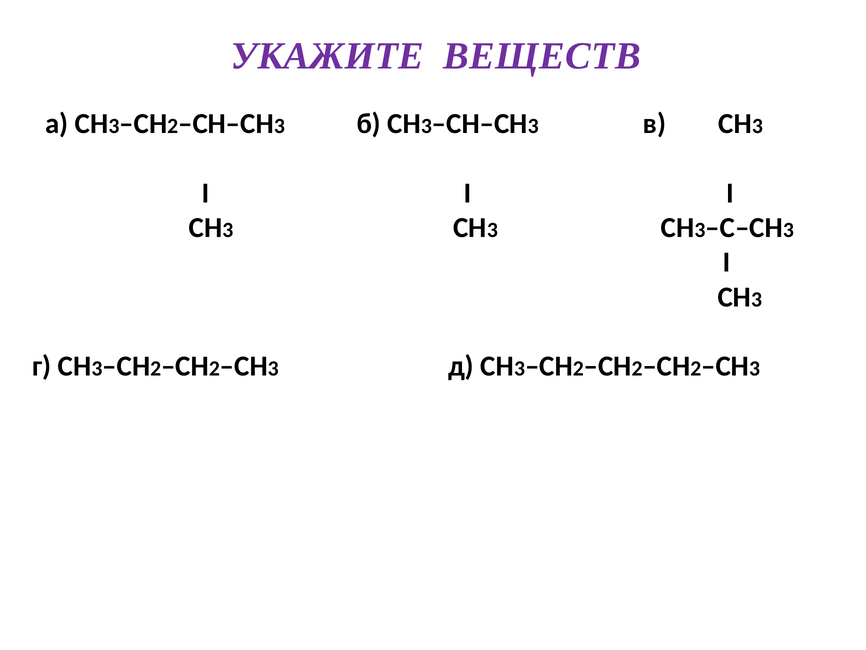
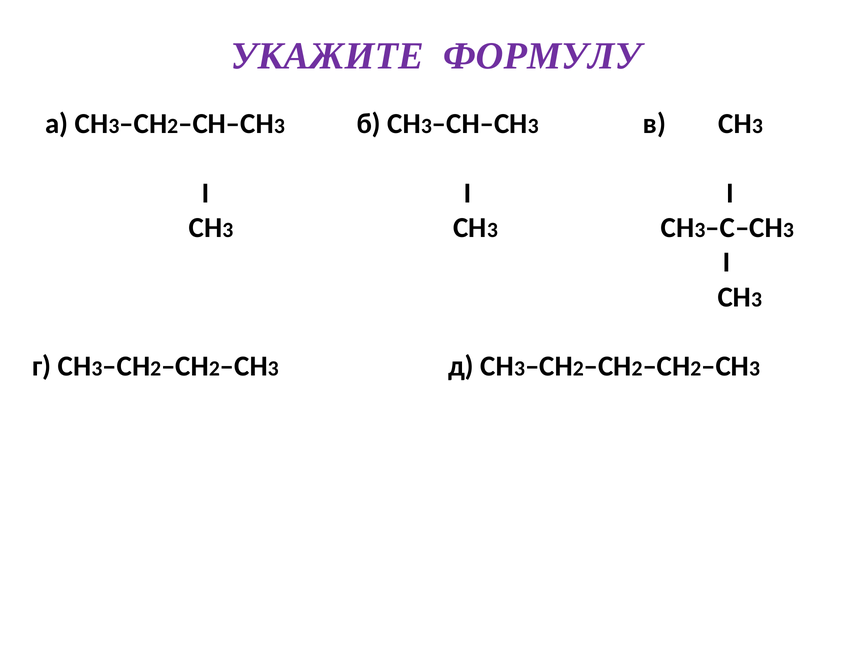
ВЕЩЕСТВ: ВЕЩЕСТВ -> ФОРМУЛУ (542, 56)
